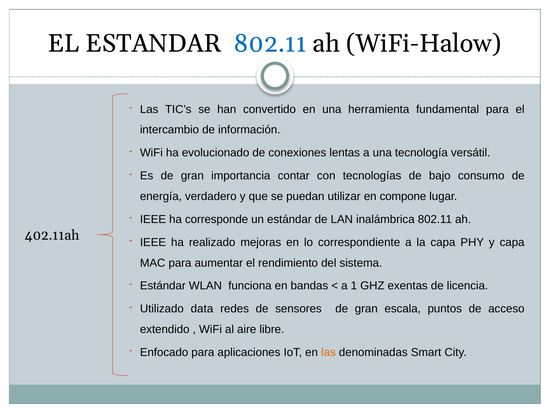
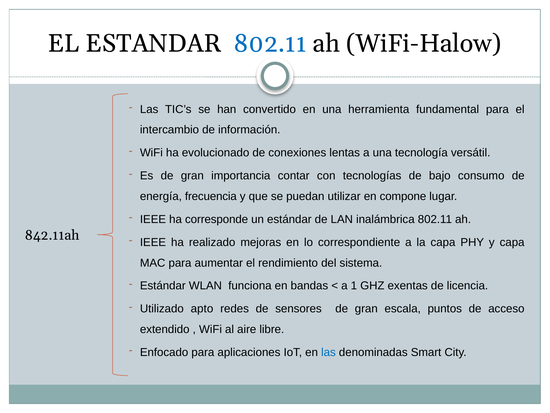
verdadero: verdadero -> frecuencia (211, 196)
402.11ah: 402.11ah -> 842.11ah (52, 235)
data: data -> apto (202, 308)
las colour: orange -> blue (328, 352)
